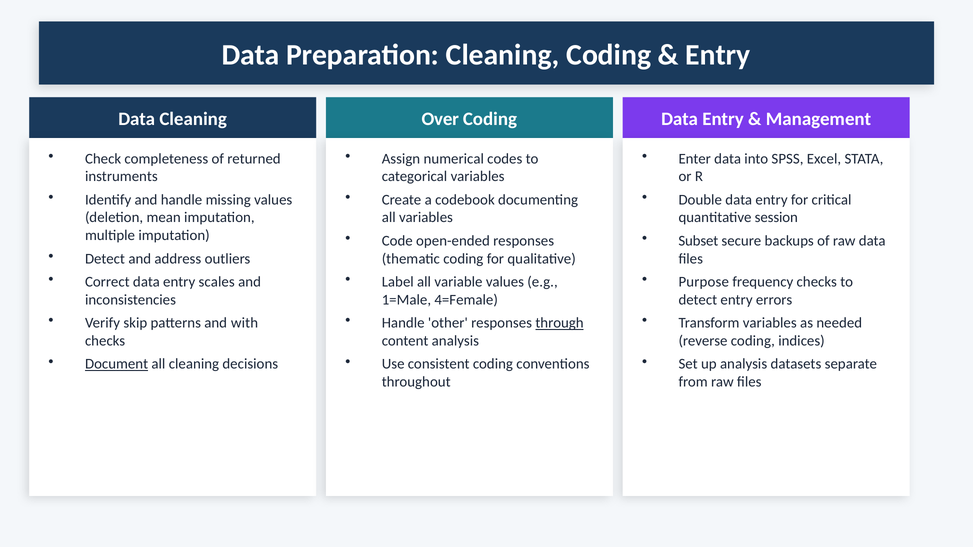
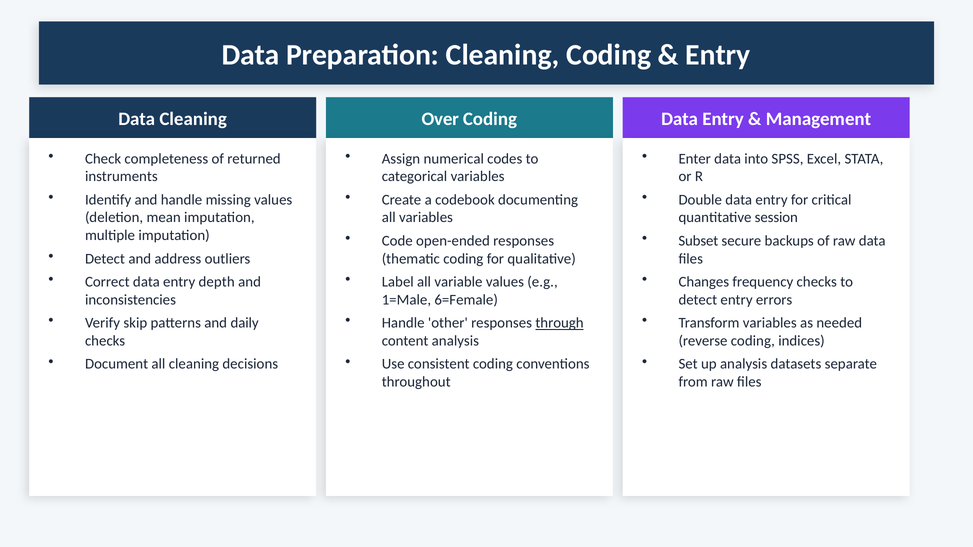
scales: scales -> depth (217, 282)
Purpose: Purpose -> Changes (704, 282)
4=Female: 4=Female -> 6=Female (466, 300)
with: with -> daily (245, 323)
Document underline: present -> none (117, 364)
